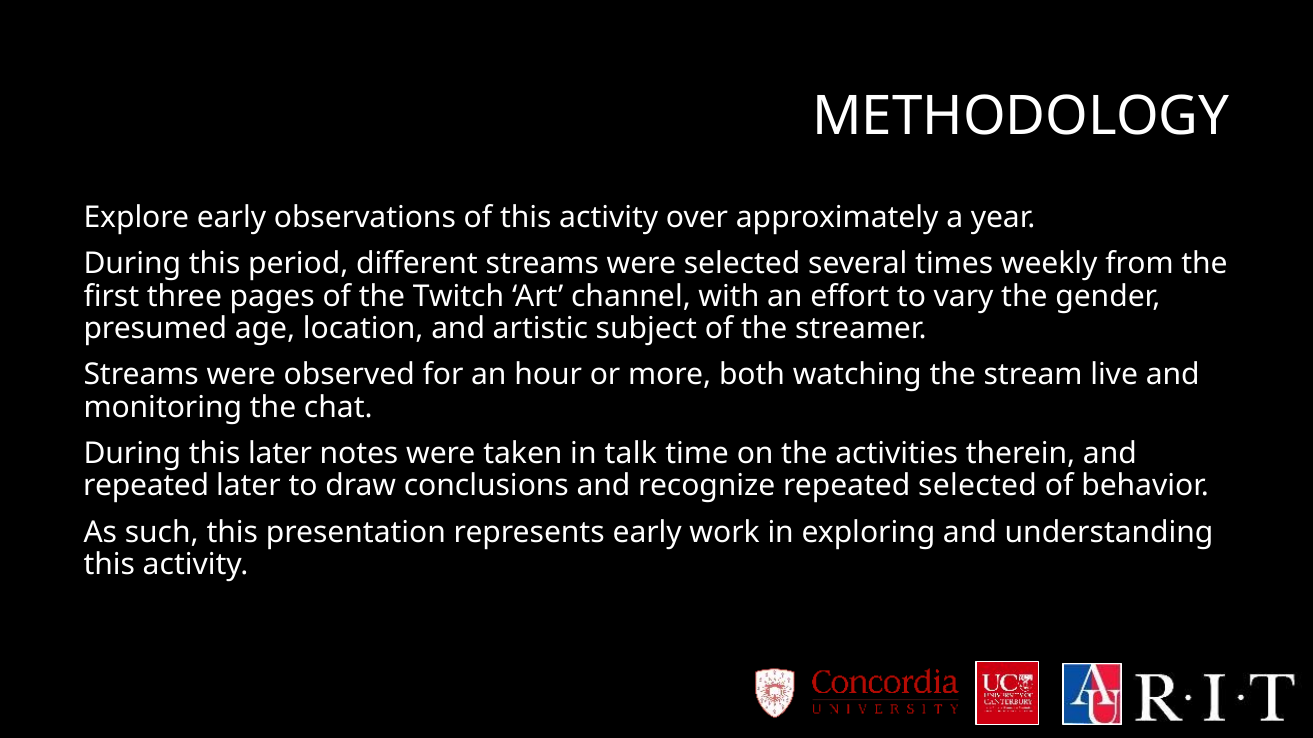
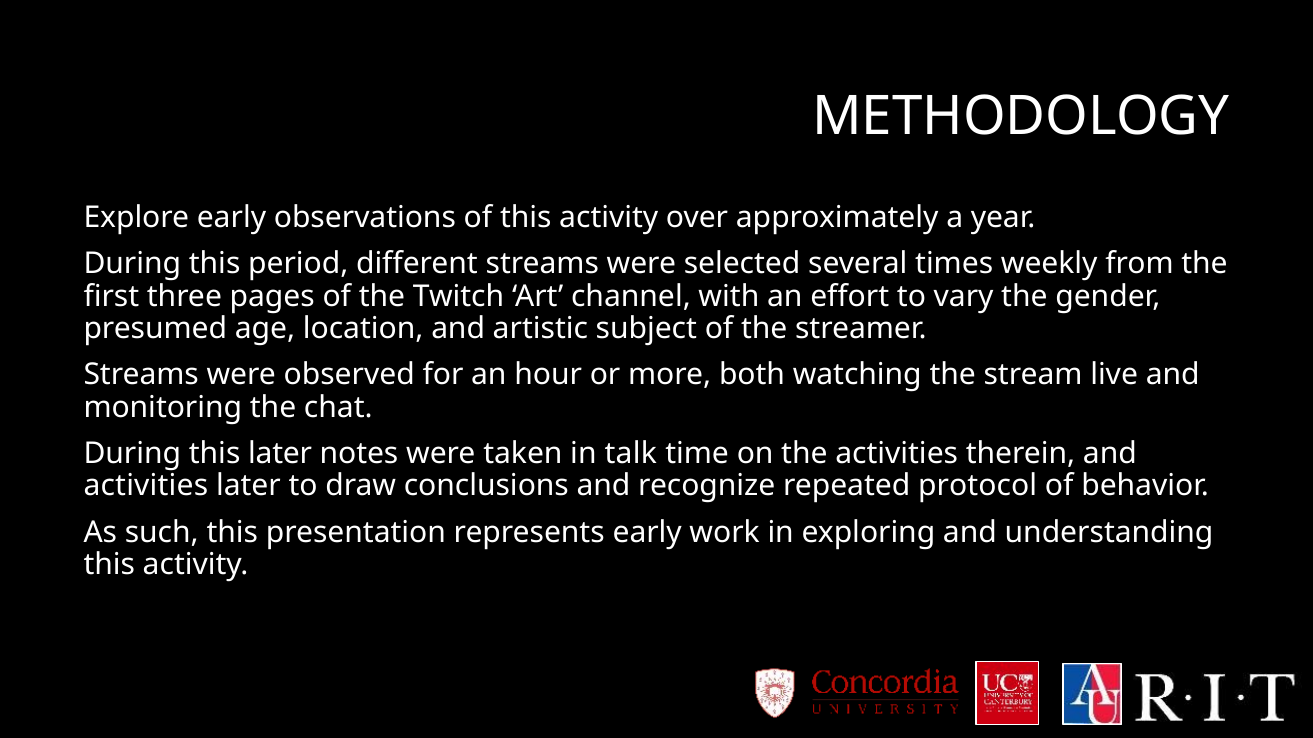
repeated: repeated -> activities (146, 486)
repeated selected: selected -> protocol (978, 486)
